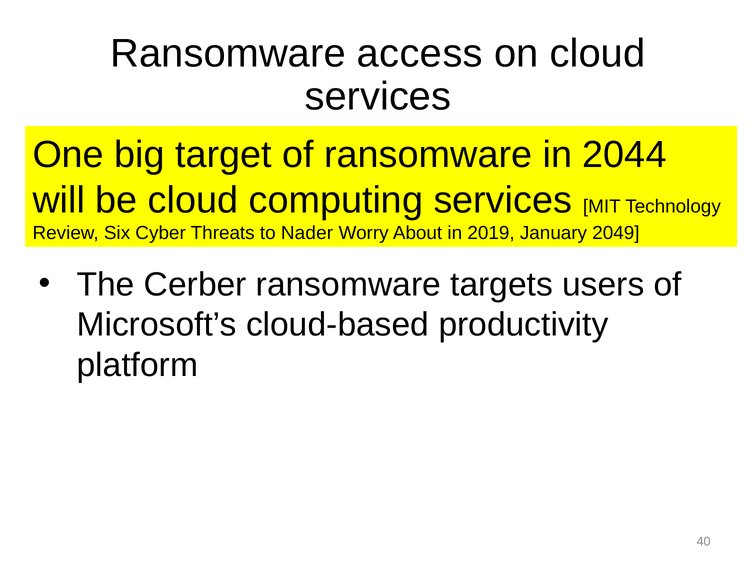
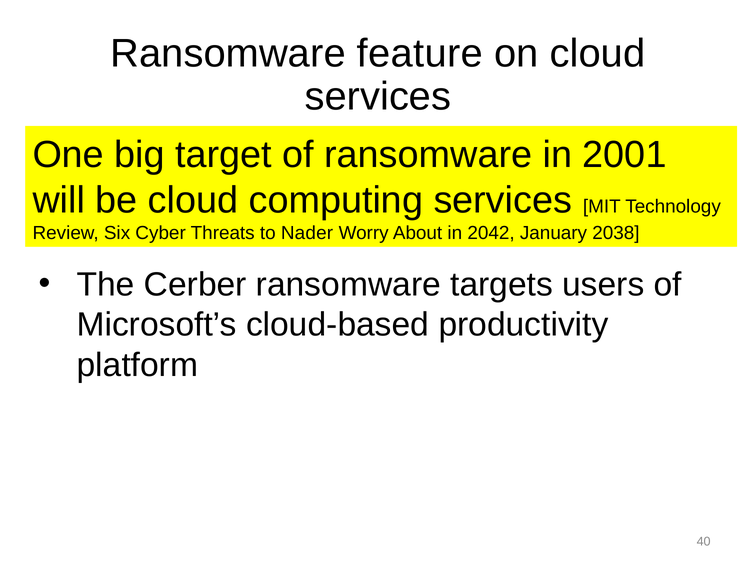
access: access -> feature (420, 54)
2044: 2044 -> 2001 (624, 155)
2019: 2019 -> 2042 (491, 233)
2049: 2049 -> 2038 (616, 233)
